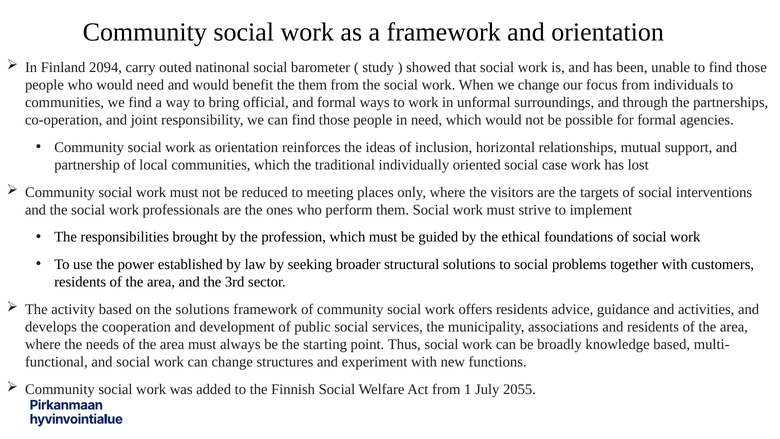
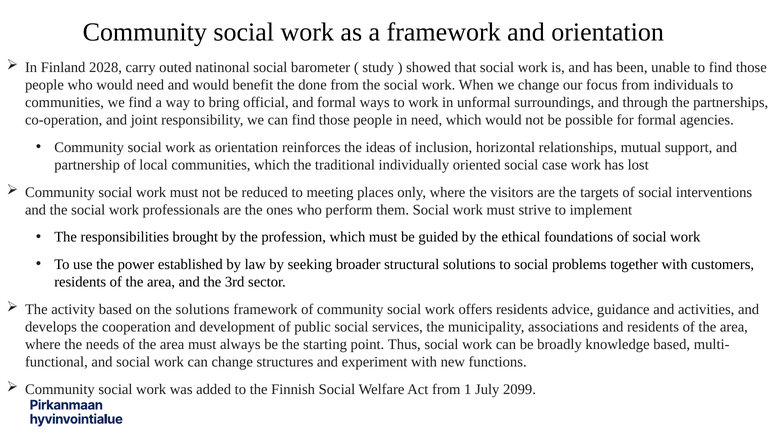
2094: 2094 -> 2028 (106, 67)
the them: them -> done (313, 85)
2055: 2055 -> 2099 (519, 389)
